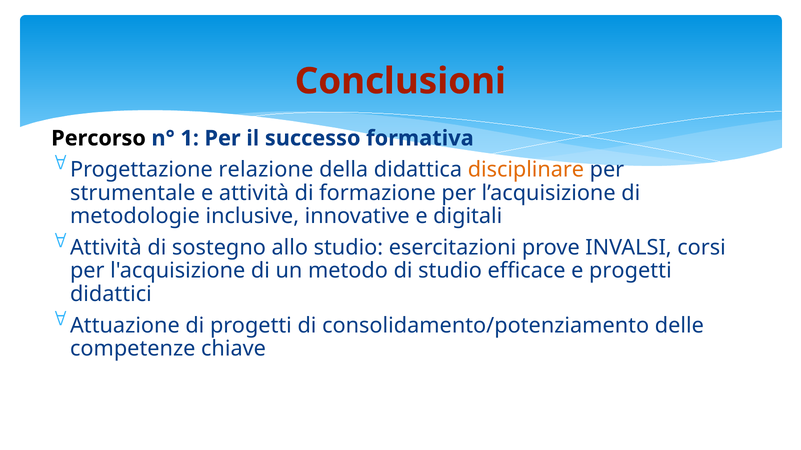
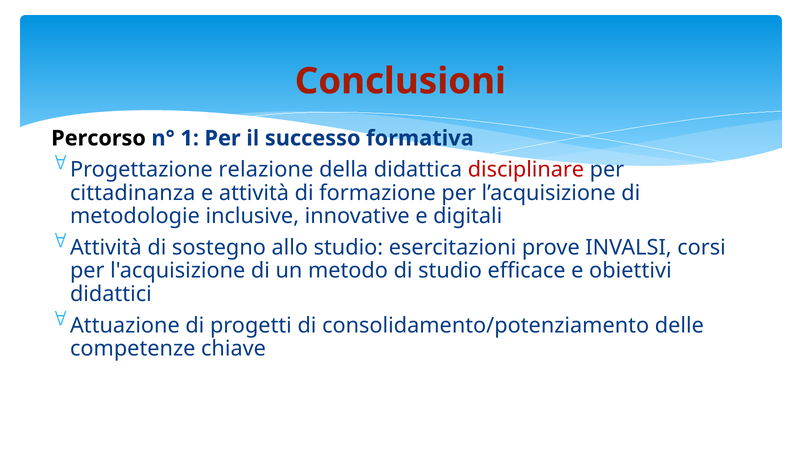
disciplinare colour: orange -> red (526, 170)
strumentale: strumentale -> cittadinanza (133, 193)
e progetti: progetti -> obiettivi (630, 271)
